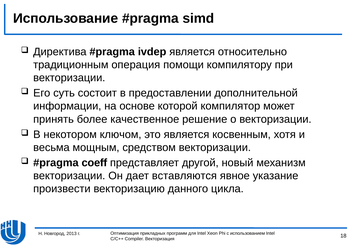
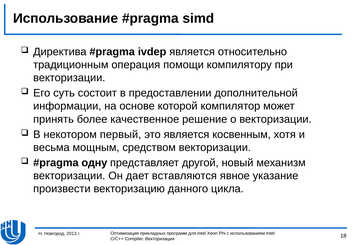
ключом: ключом -> первый (121, 134)
coeff: coeff -> одну (94, 163)
